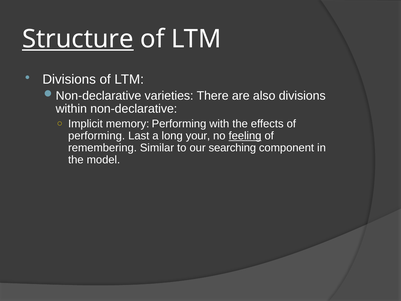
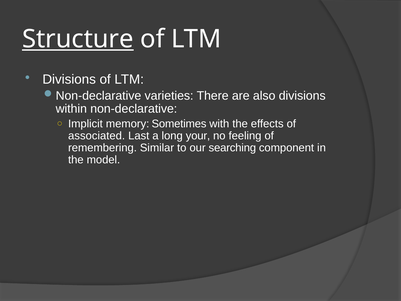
memory Performing: Performing -> Sometimes (179, 124)
performing: performing -> associated (97, 136)
feeling underline: present -> none (245, 136)
